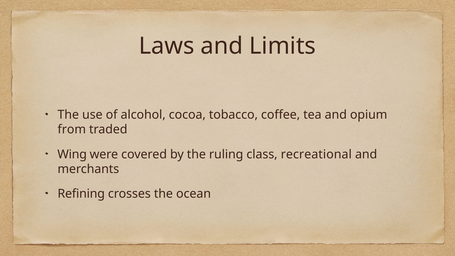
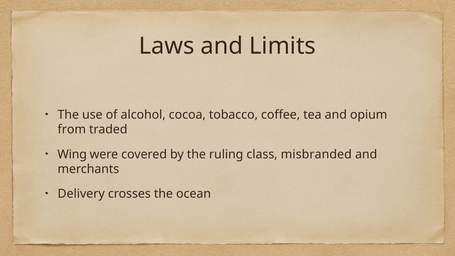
recreational: recreational -> misbranded (316, 154)
Refining: Refining -> Delivery (81, 194)
